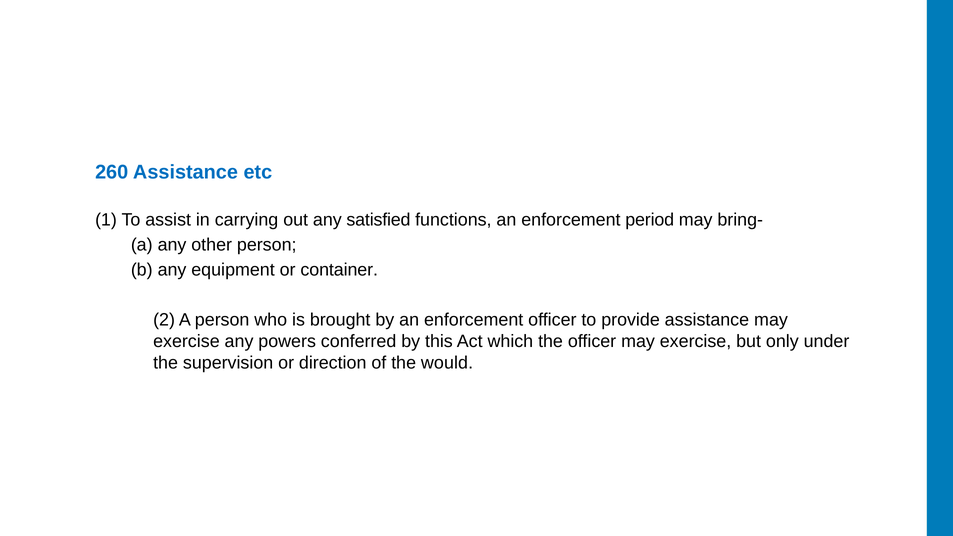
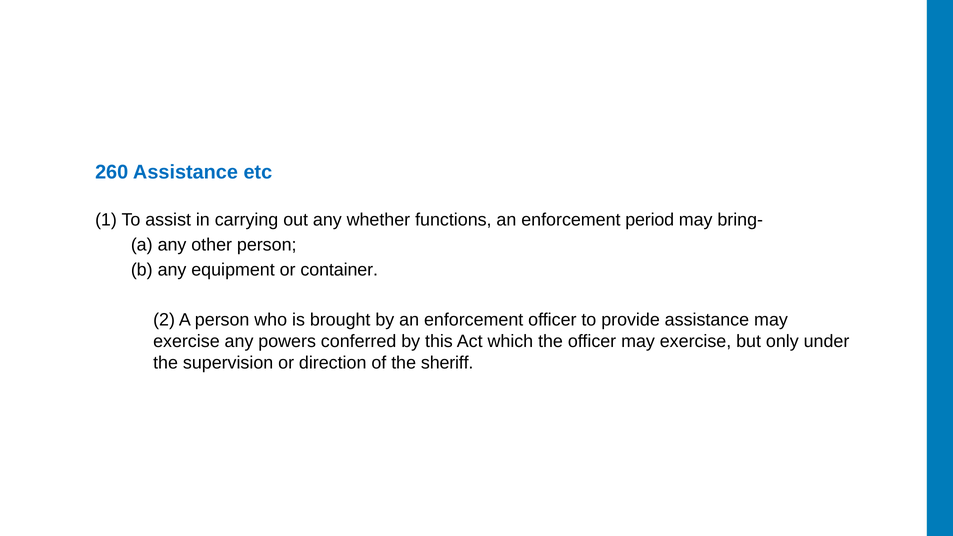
satisfied: satisfied -> whether (378, 220)
would: would -> sheriff (447, 363)
